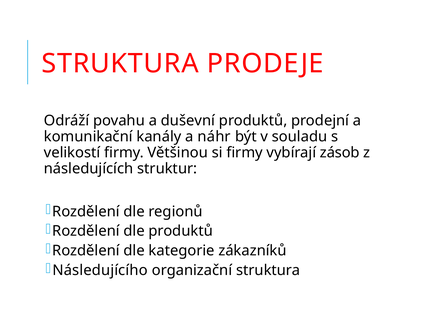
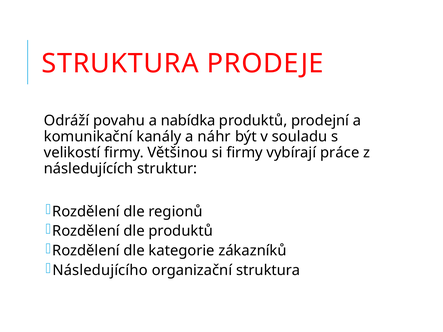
duševní: duševní -> nabídka (188, 121)
zásob: zásob -> práce (340, 153)
